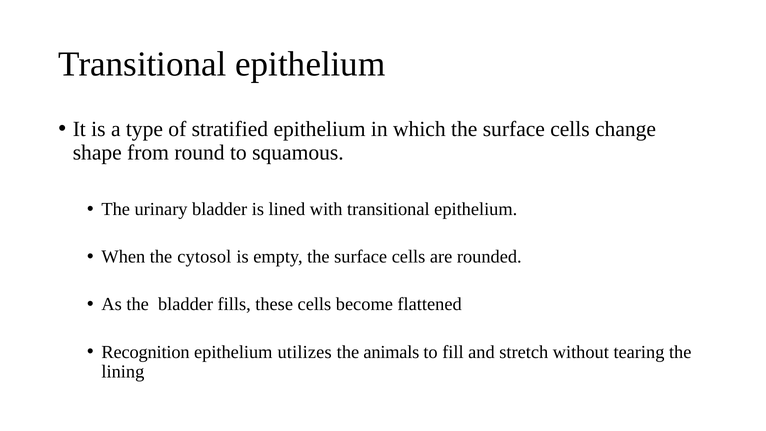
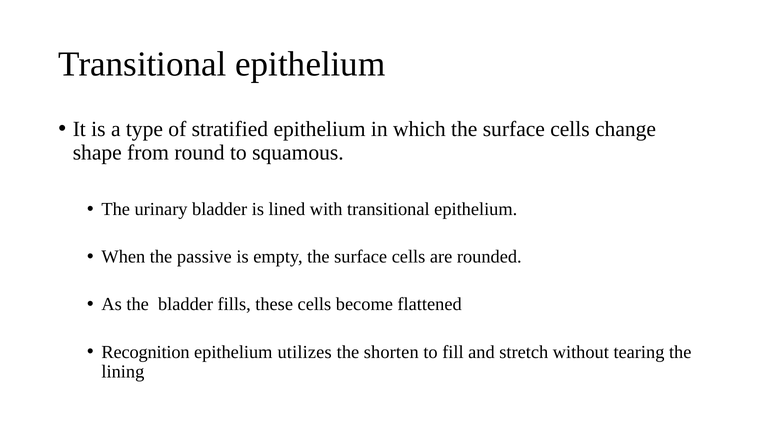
cytosol: cytosol -> passive (204, 257)
animals: animals -> shorten (391, 352)
